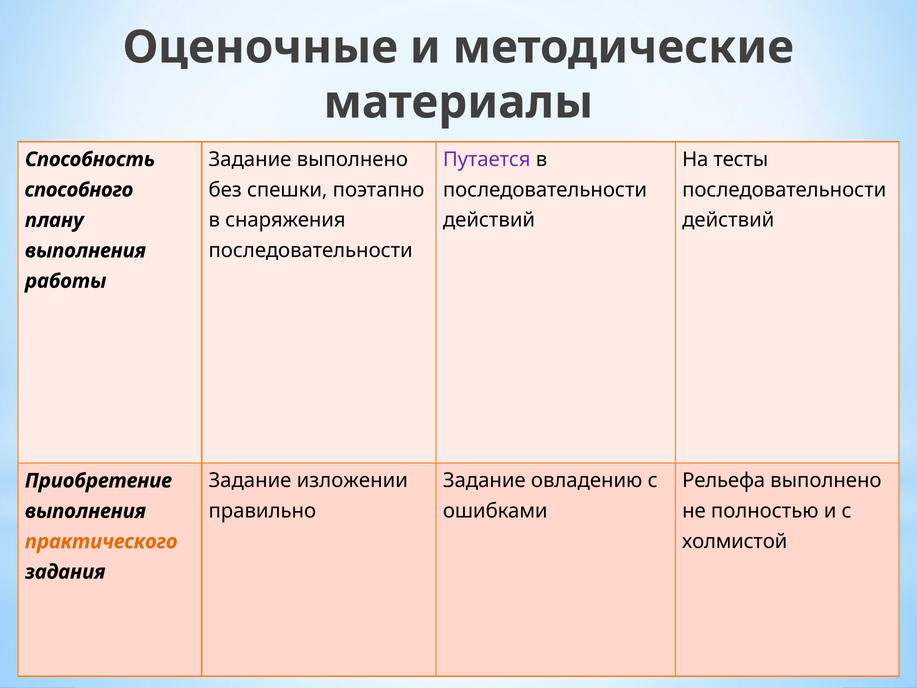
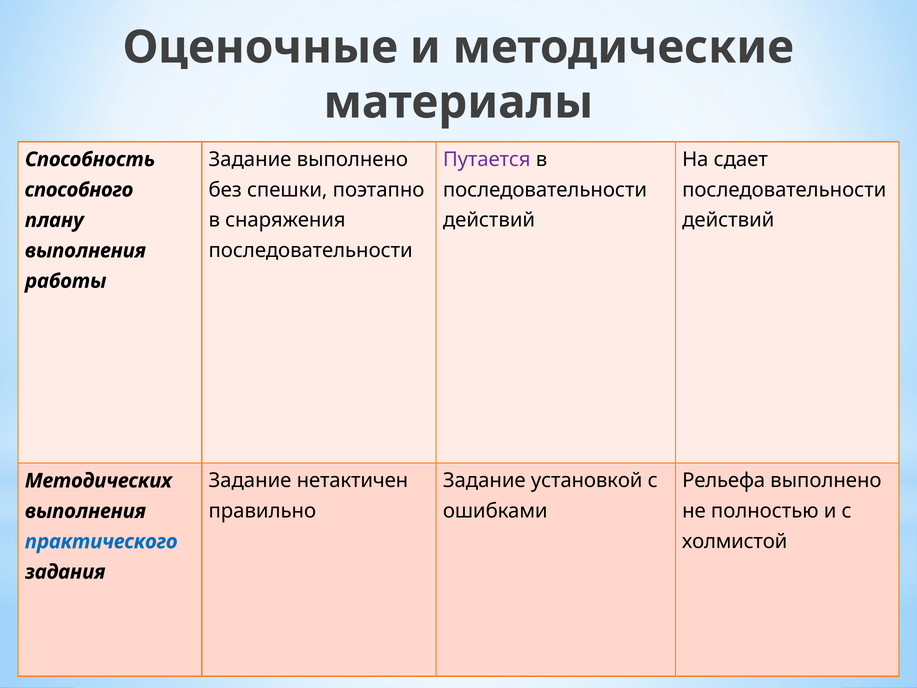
тесты: тесты -> сдает (741, 159)
изложении: изложении -> нетактичен (352, 481)
овладению: овладению -> установкой (587, 481)
Приобретение: Приобретение -> Методических (98, 481)
практического colour: orange -> blue (101, 541)
